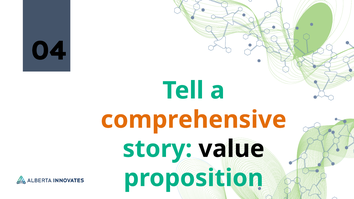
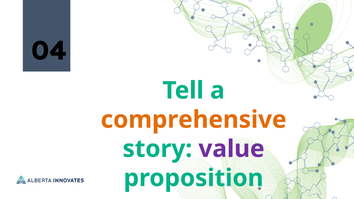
value colour: black -> purple (231, 149)
